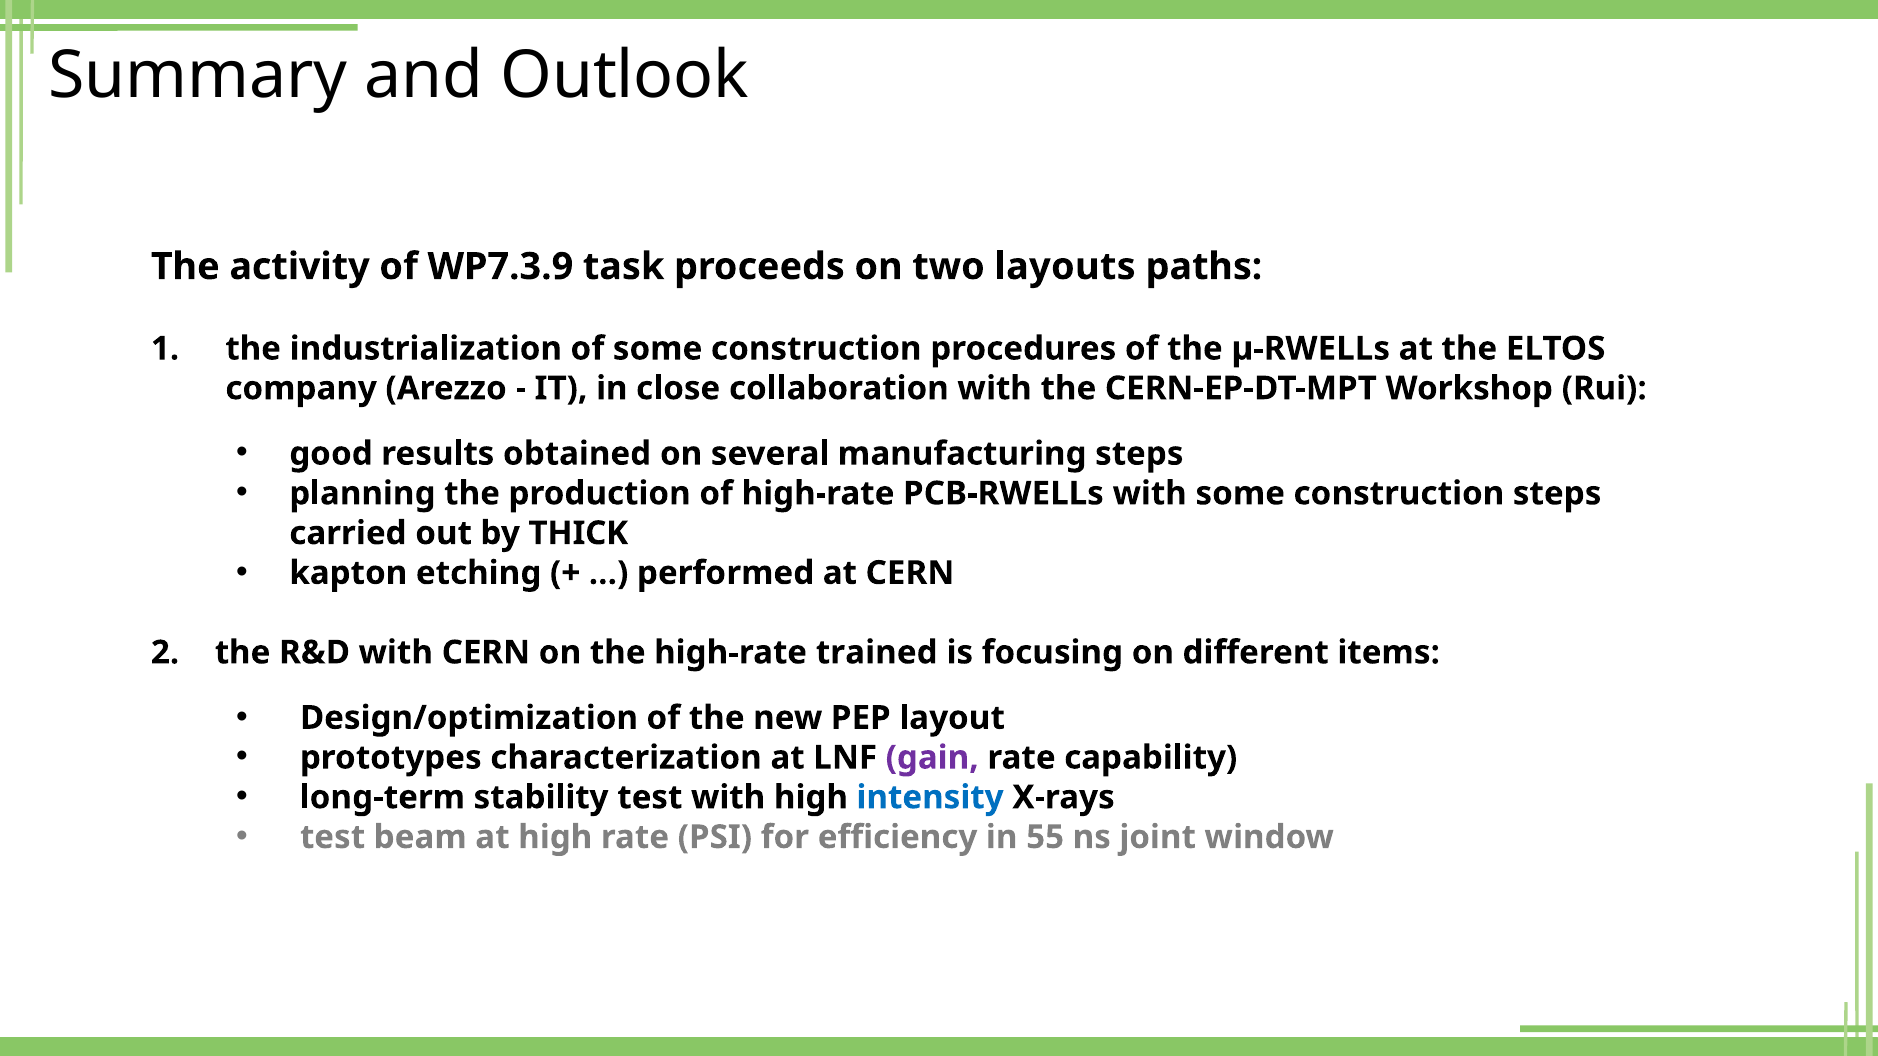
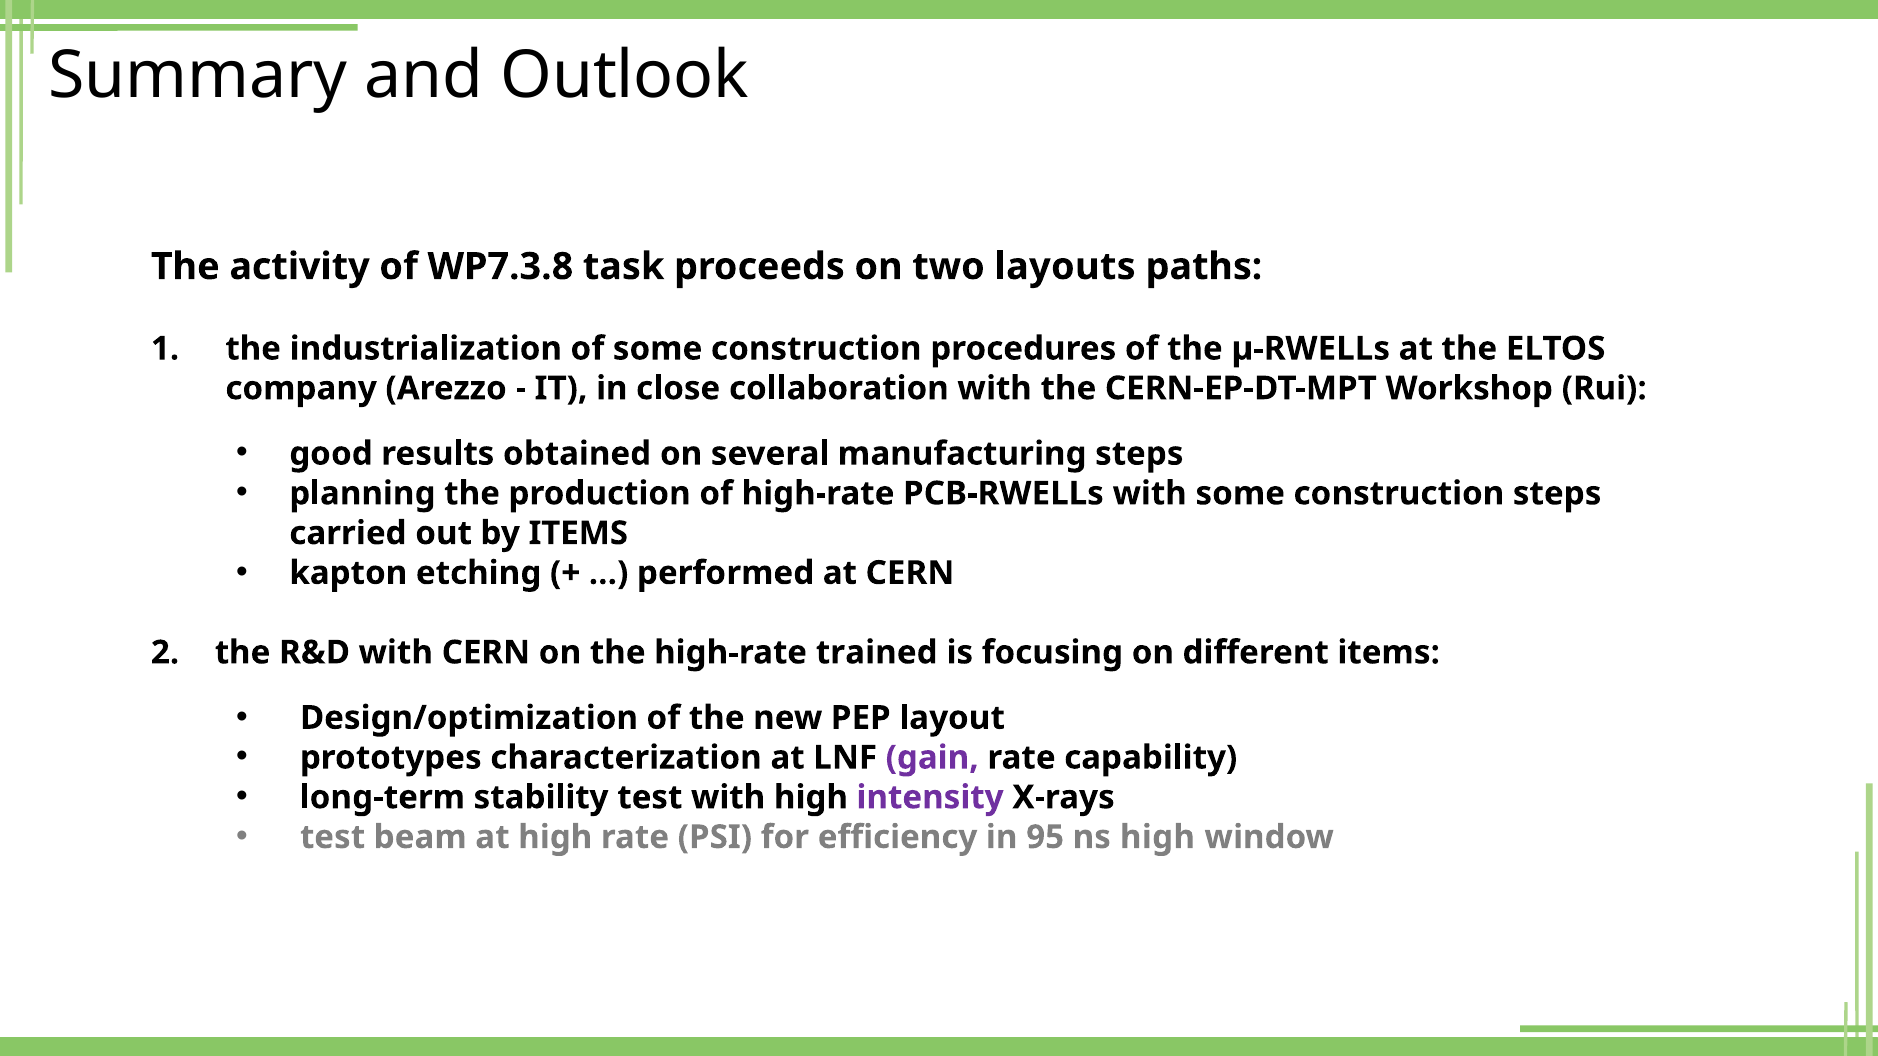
WP7.3.9: WP7.3.9 -> WP7.3.8 (500, 267)
by THICK: THICK -> ITEMS (578, 533)
intensity colour: blue -> purple (930, 798)
55: 55 -> 95 (1045, 837)
ns joint: joint -> high (1157, 837)
